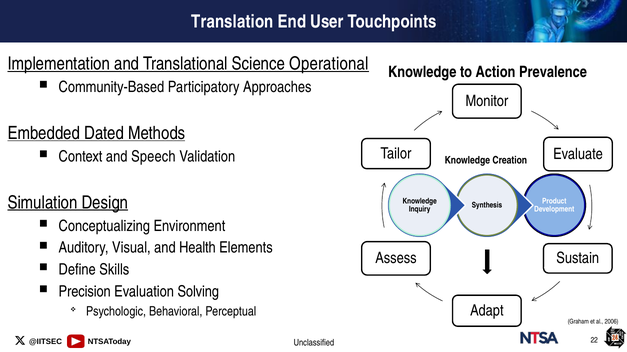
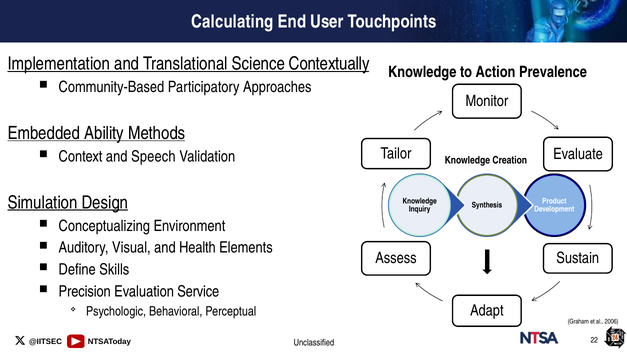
Translation: Translation -> Calculating (233, 22)
Operational: Operational -> Contextually (329, 64)
Dated: Dated -> Ability (104, 134)
Solving: Solving -> Service (198, 292)
